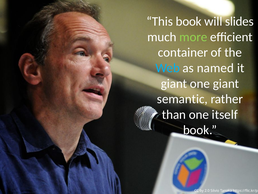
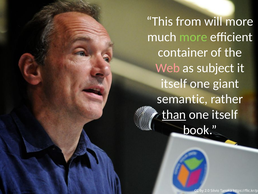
This book: book -> from (189, 21)
will slides: slides -> more (239, 21)
Web colour: light blue -> pink (168, 68)
named: named -> subject (215, 68)
giant: giant -> itself (174, 83)
than underline: none -> present (174, 114)
